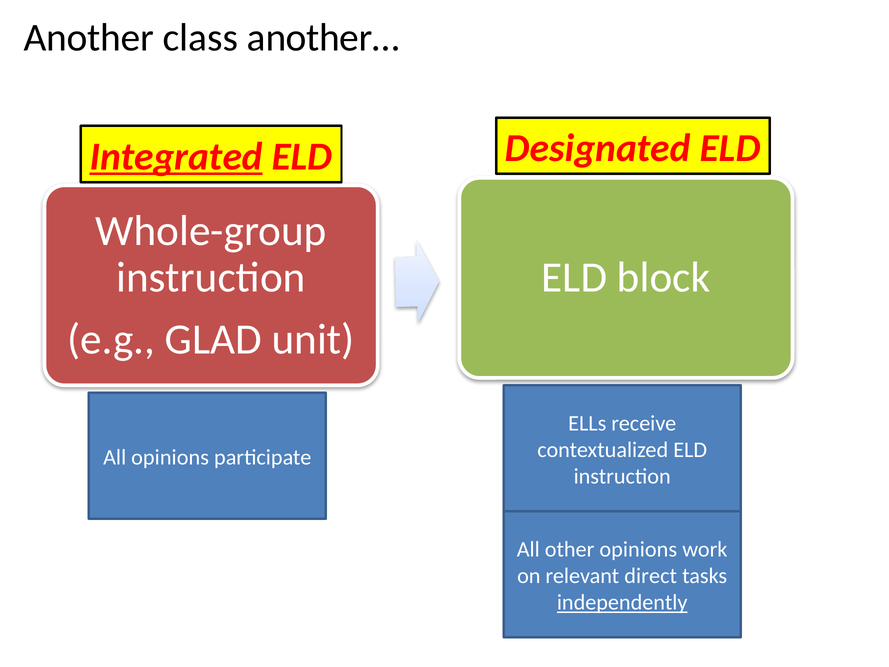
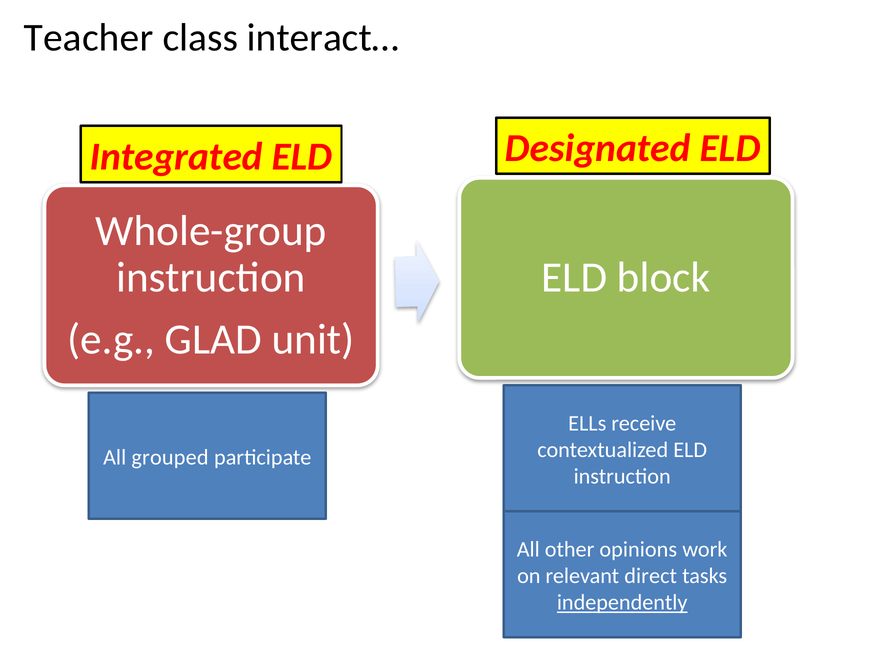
Another: Another -> Teacher (89, 38)
another…: another… -> interact… (323, 38)
Integrated underline: present -> none (176, 157)
All opinions: opinions -> grouped (170, 457)
